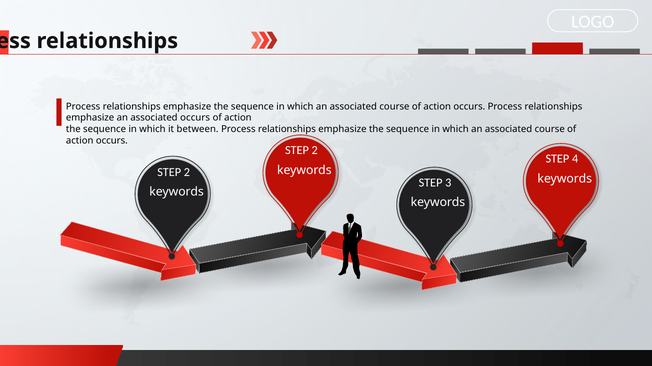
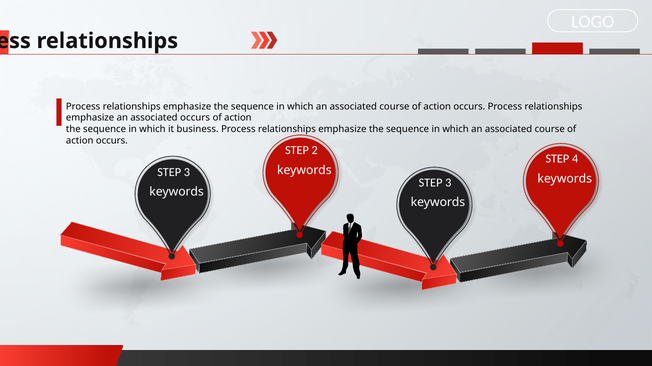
between: between -> business (198, 129)
2: 2 -> 3 (187, 172)
